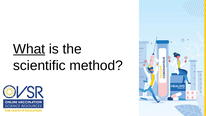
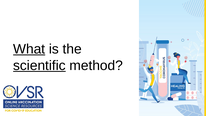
scientific underline: none -> present (39, 65)
